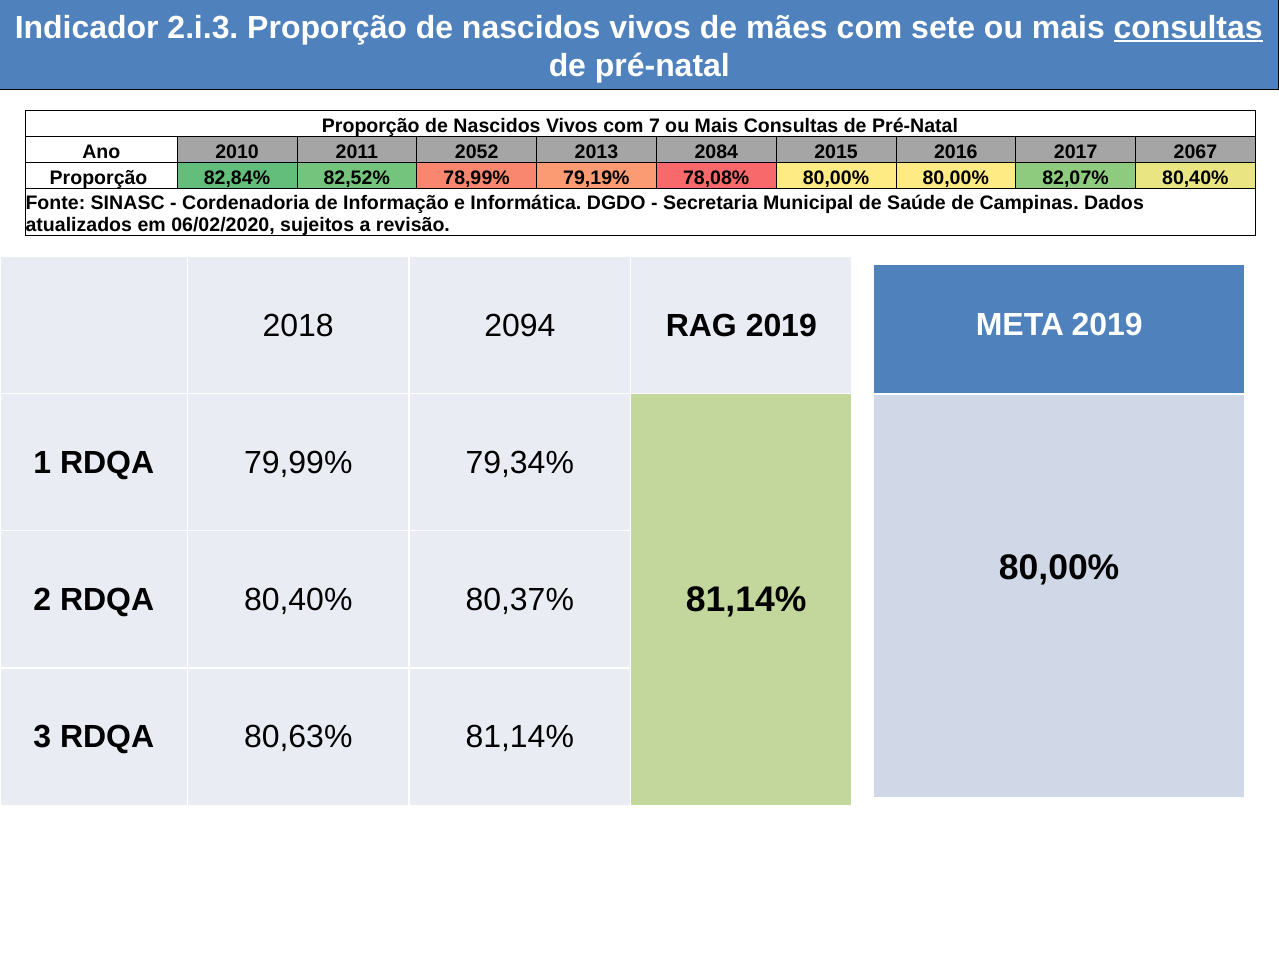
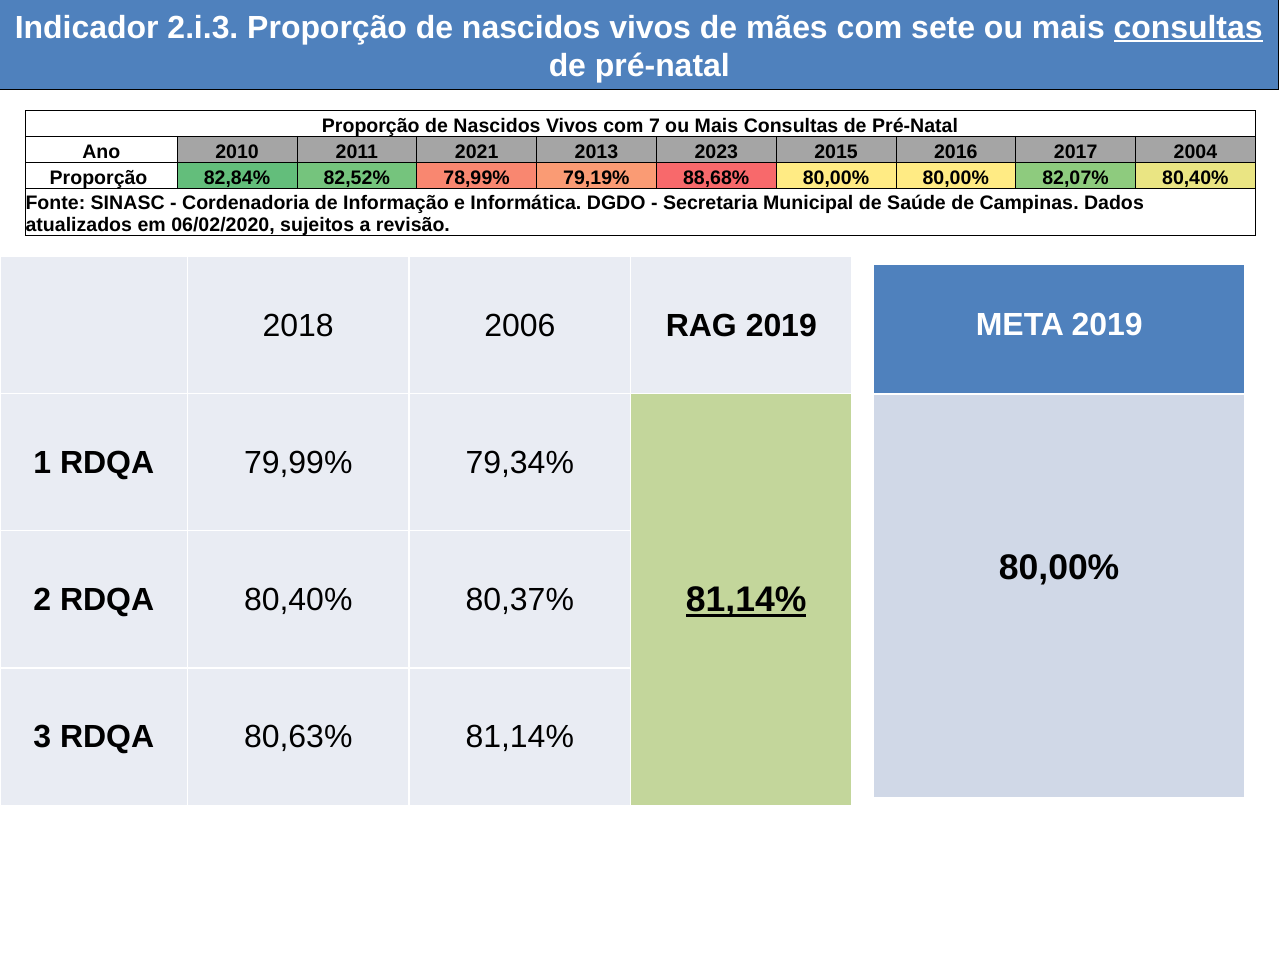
2052: 2052 -> 2021 (477, 152)
2084: 2084 -> 2023 (716, 152)
2067: 2067 -> 2004 (1195, 152)
78,08%: 78,08% -> 88,68% (716, 178)
2094: 2094 -> 2006 (520, 325)
81,14% underline: none -> present (746, 600)
